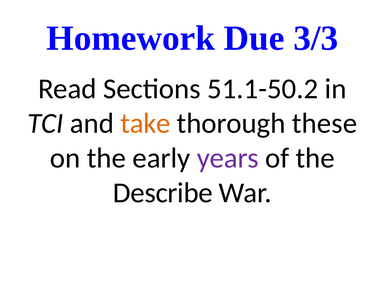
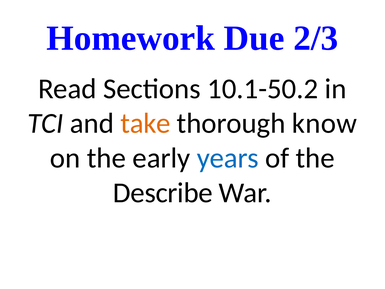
3/3: 3/3 -> 2/3 (316, 38)
51.1-50.2: 51.1-50.2 -> 10.1-50.2 (263, 89)
these: these -> know (324, 123)
years colour: purple -> blue (228, 158)
